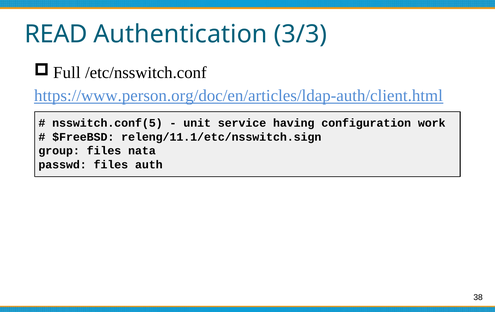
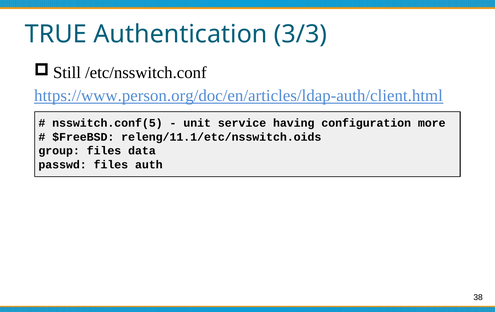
READ: READ -> TRUE (56, 34)
Full: Full -> Still (67, 73)
work: work -> more (432, 123)
releng/11.1/etc/nsswitch.sign: releng/11.1/etc/nsswitch.sign -> releng/11.1/etc/nsswitch.oids (221, 137)
nata: nata -> data (142, 151)
